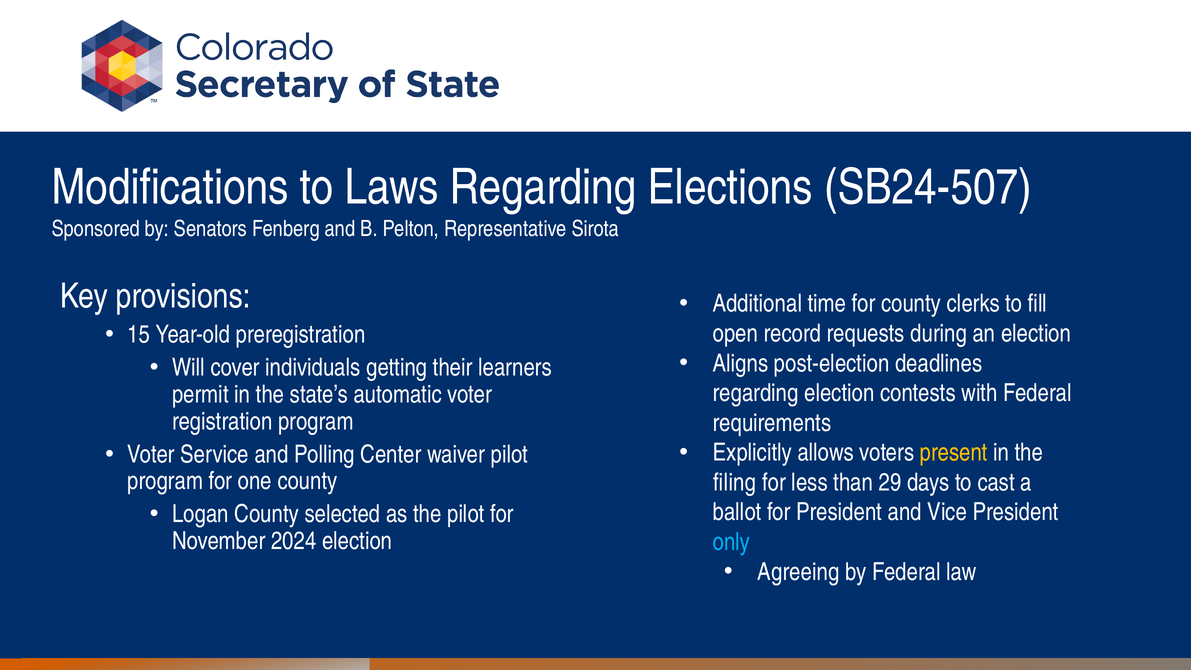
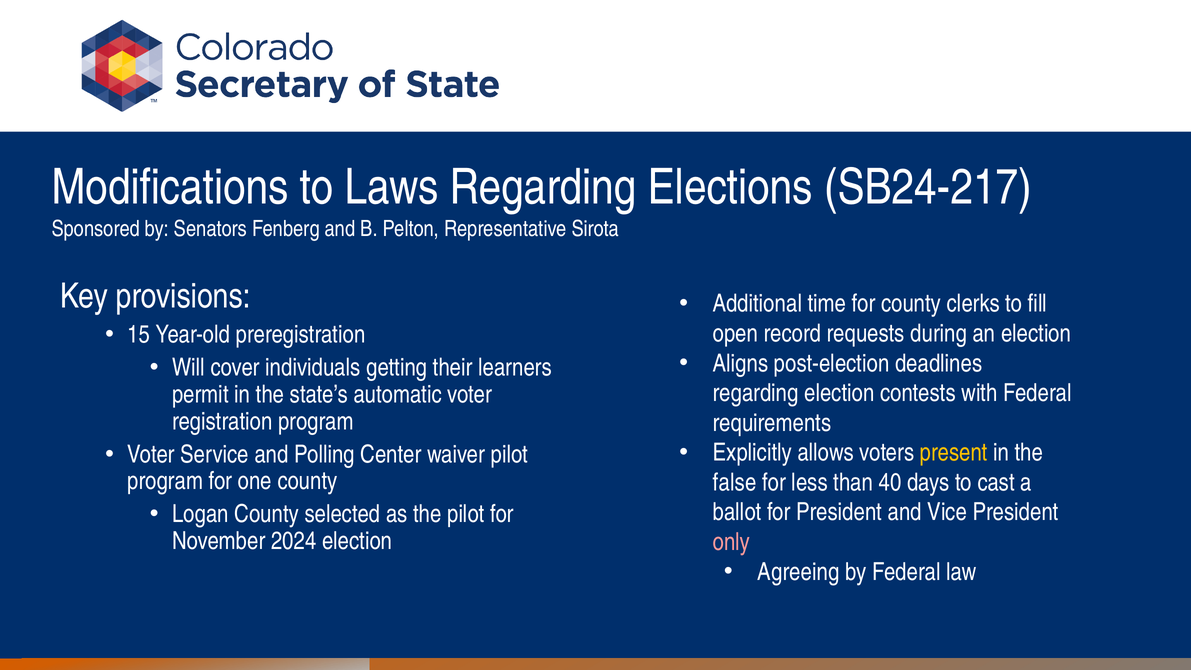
SB24-507: SB24-507 -> SB24-217 (928, 187)
filing: filing -> false (735, 482)
29: 29 -> 40 (890, 482)
only colour: light blue -> pink (731, 542)
